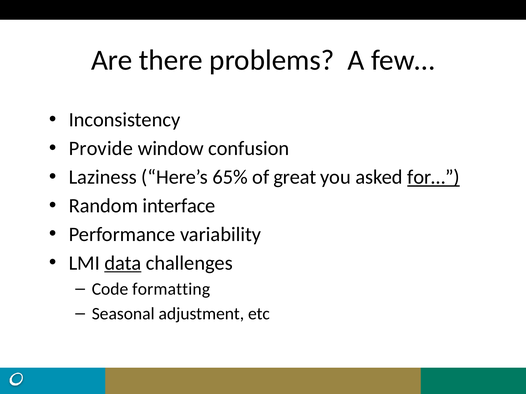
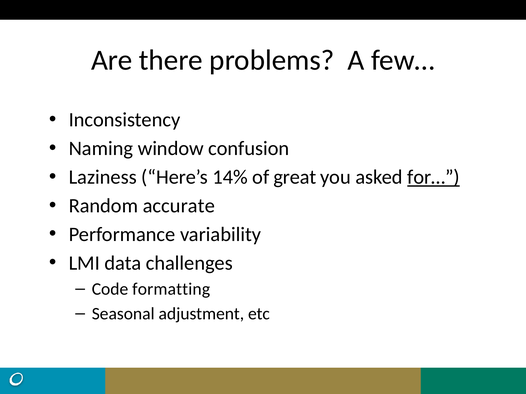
Provide: Provide -> Naming (101, 149)
65%: 65% -> 14% (230, 177)
interface: interface -> accurate (179, 206)
data underline: present -> none (123, 263)
